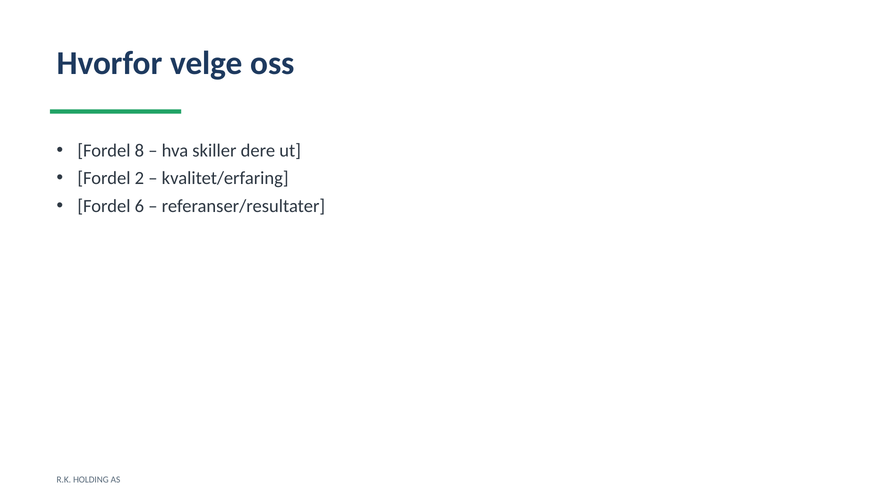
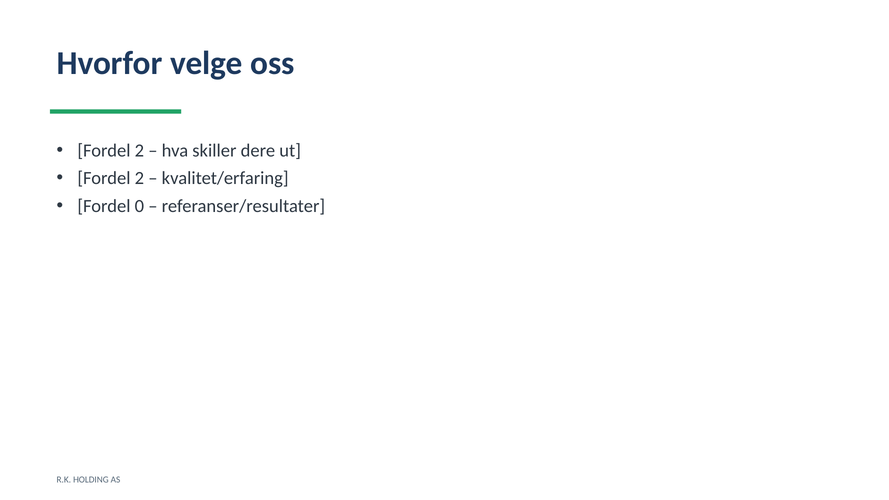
8: 8 -> 2 (139, 151)
6: 6 -> 0 (139, 206)
